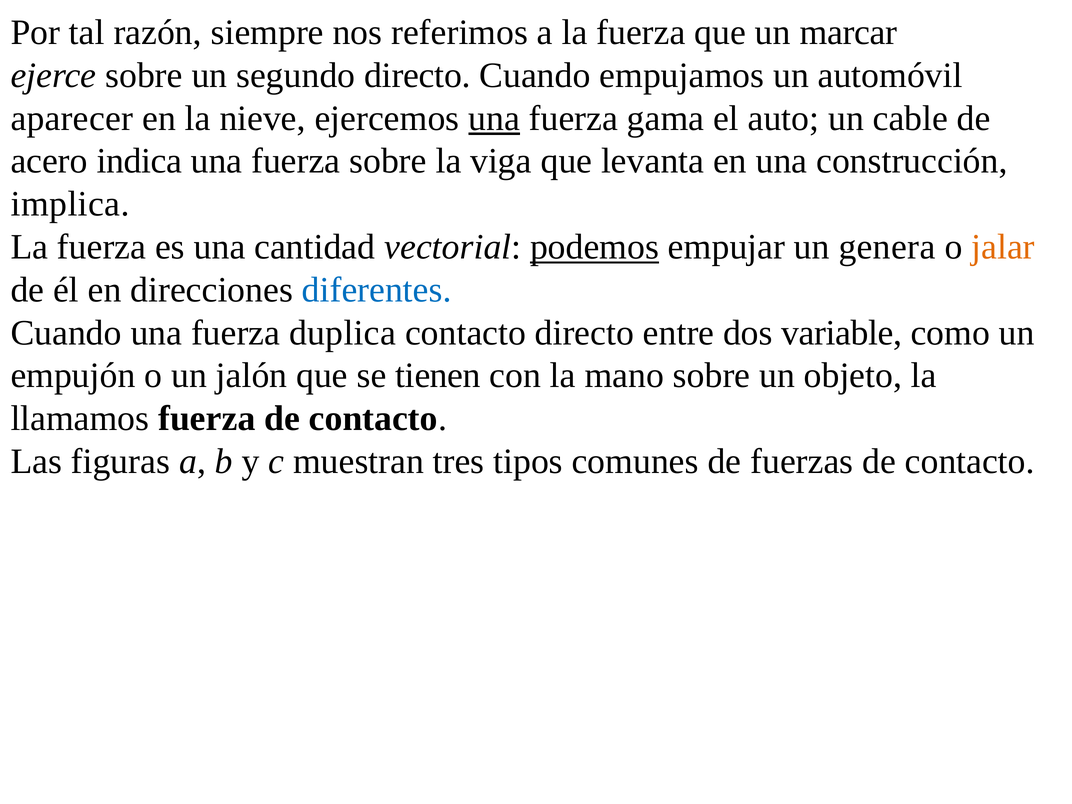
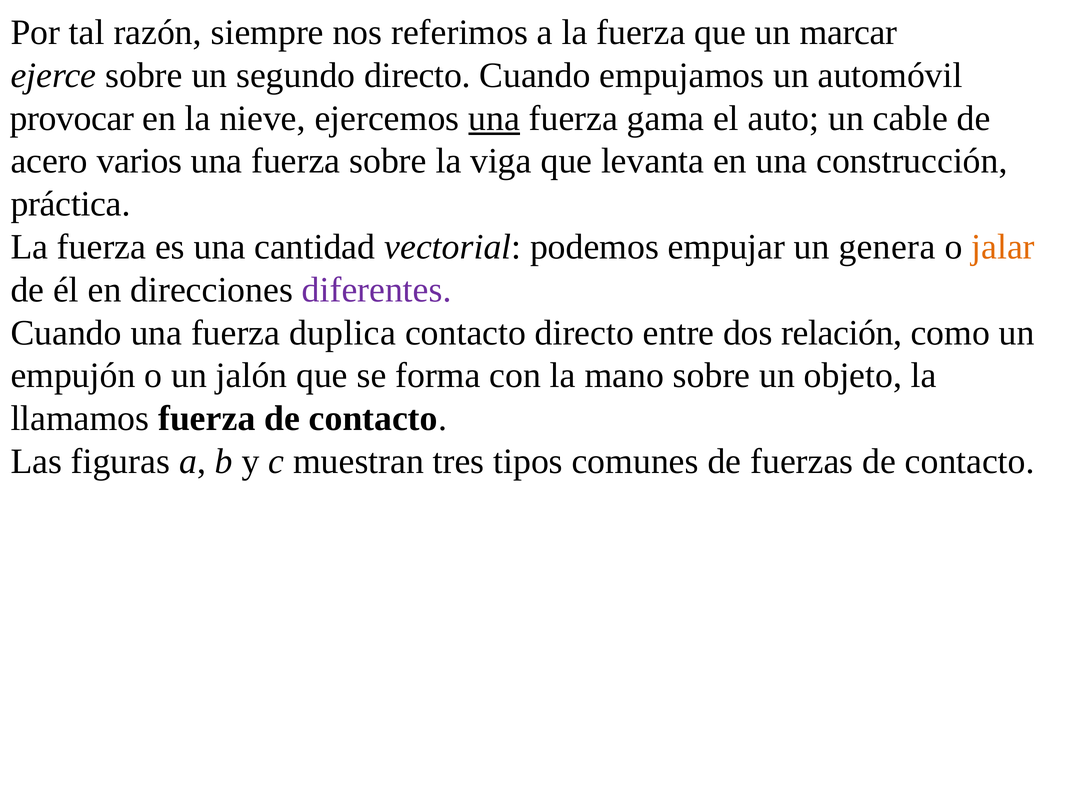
aparecer: aparecer -> provocar (72, 118)
indica: indica -> varios (139, 161)
implica: implica -> práctica (71, 204)
podemos underline: present -> none (595, 247)
diferentes colour: blue -> purple (377, 290)
variable: variable -> relación (842, 333)
tienen: tienen -> forma (438, 376)
